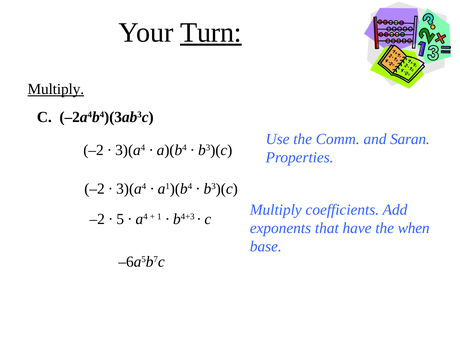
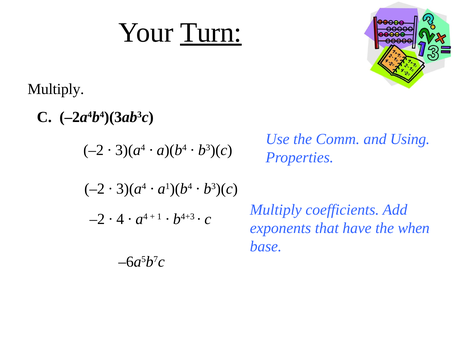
Multiply underline: present -> none (56, 89)
Saran: Saran -> Using (410, 139)
5: 5 -> 4 (120, 219)
